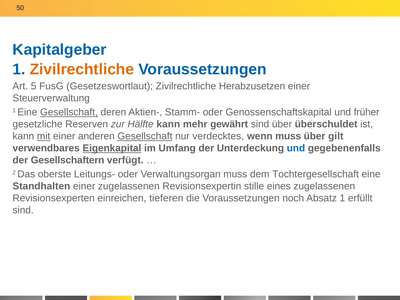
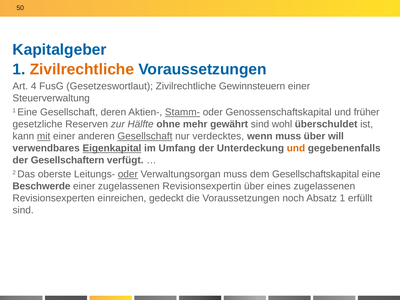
5: 5 -> 4 (34, 86)
Herabzusetzen: Herabzusetzen -> Gewinnsteuern (252, 86)
Gesellschaft underline: present -> none (69, 112)
Stamm- underline: none -> present (182, 112)
Hälfte kann: kann -> ohne (168, 124)
sind über: über -> wohl (282, 124)
gilt: gilt -> will (336, 136)
und colour: blue -> orange (296, 148)
oder underline: none -> present (128, 174)
Tochtergesellschaft: Tochtergesellschaft -> Gesellschaftskapital (316, 174)
Standhalten: Standhalten -> Beschwerde (41, 186)
Revisionsexpertin stille: stille -> über (254, 186)
tieferen: tieferen -> gedeckt (166, 198)
